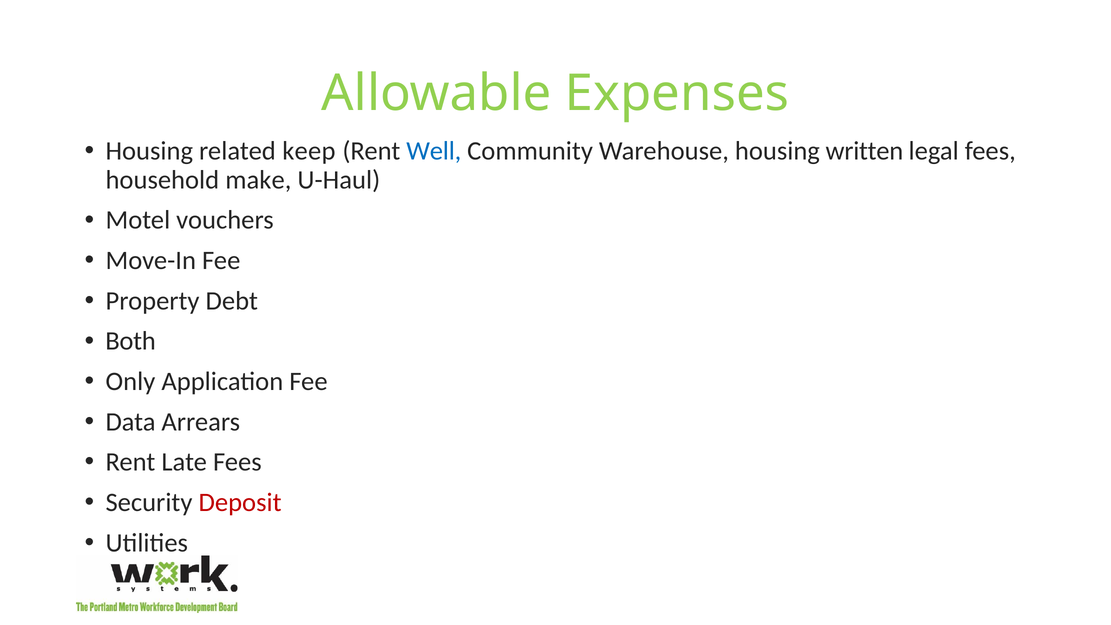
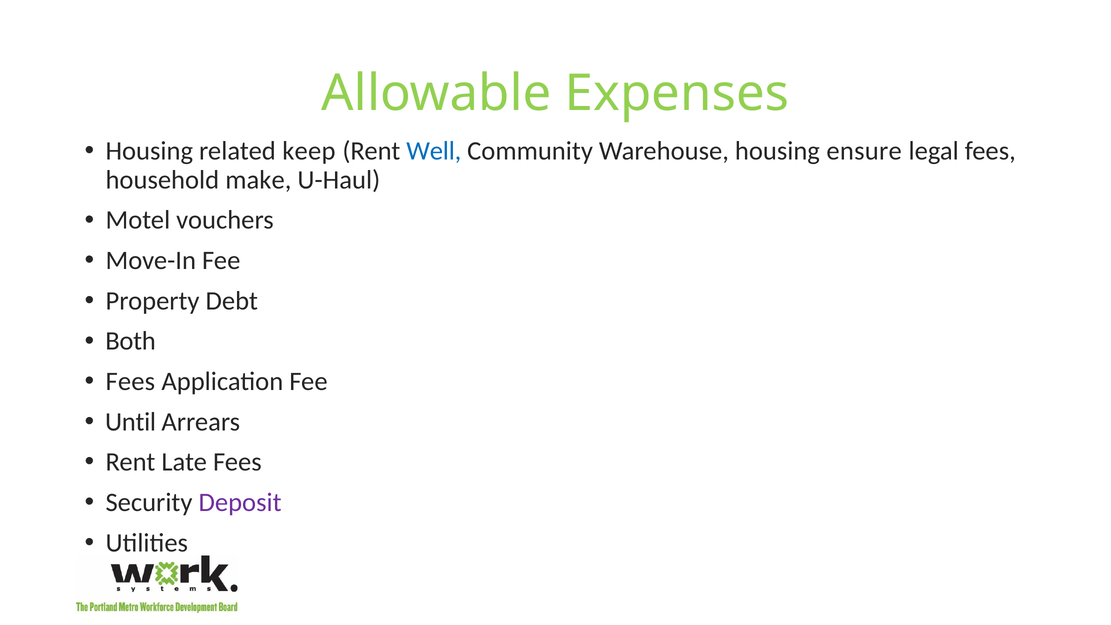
written: written -> ensure (864, 151)
Only: Only -> Fees (130, 381)
Data: Data -> Until (131, 422)
Deposit colour: red -> purple (240, 502)
